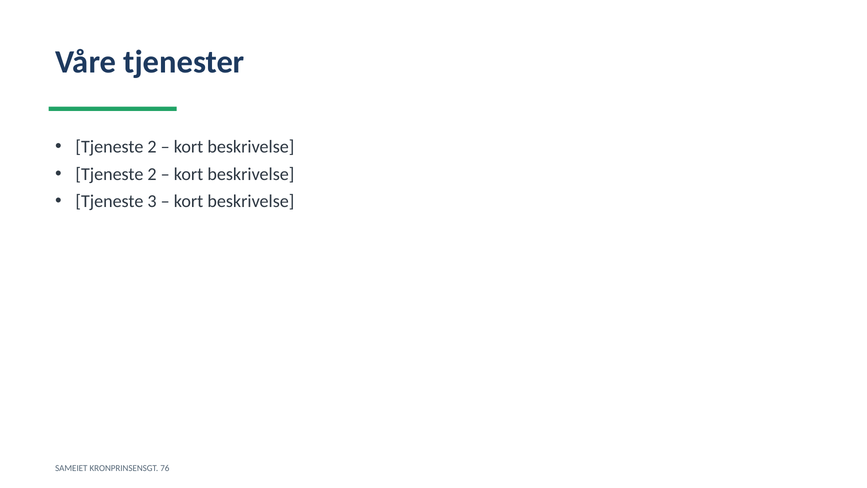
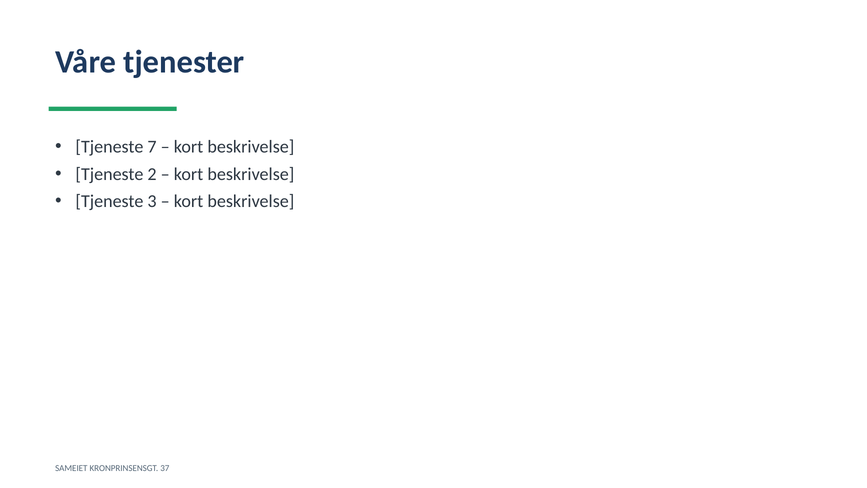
2: 2 -> 7 (152, 147)
76: 76 -> 37 (165, 468)
